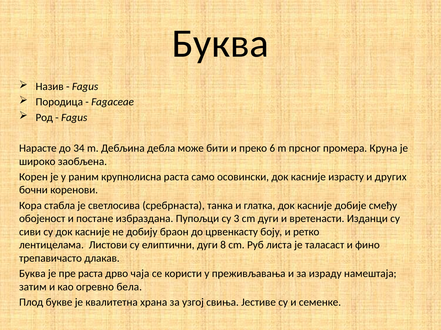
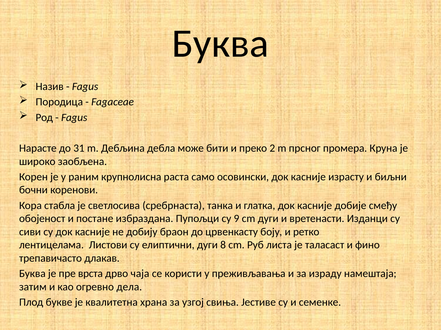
34: 34 -> 31 (79, 149)
6: 6 -> 2 (272, 149)
других: других -> биљни (391, 177)
3: 3 -> 9 (237, 219)
пре раста: раста -> врста (90, 274)
бела: бела -> дела (129, 287)
